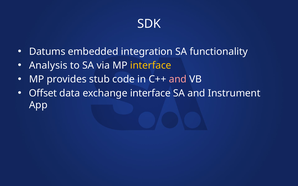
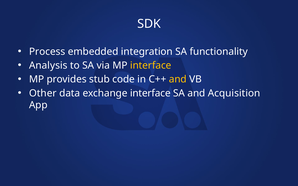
Datums: Datums -> Process (47, 52)
and colour: pink -> yellow (178, 79)
Offset: Offset -> Other (43, 93)
Instrument: Instrument -> Acquisition (234, 93)
